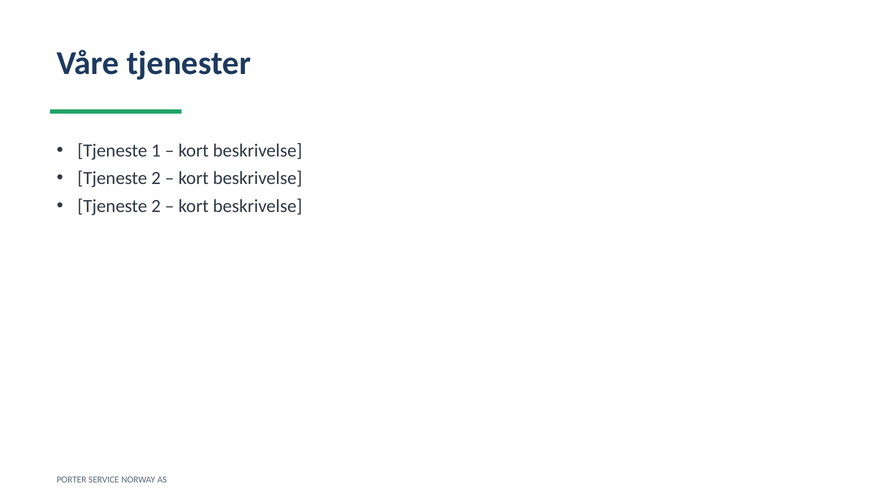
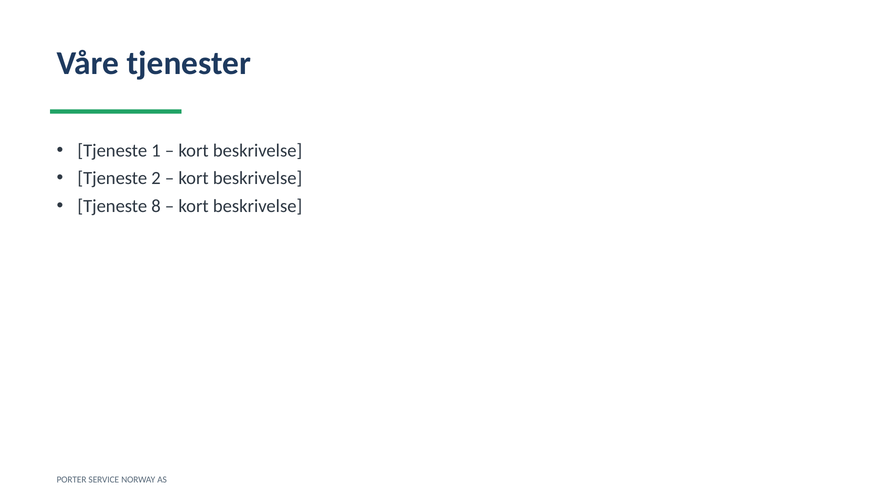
2: 2 -> 8 (156, 206)
